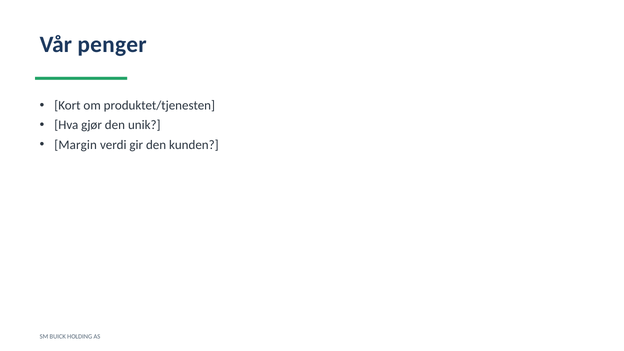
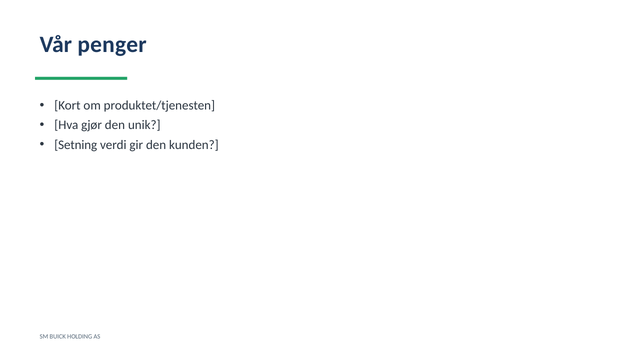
Margin: Margin -> Setning (76, 145)
